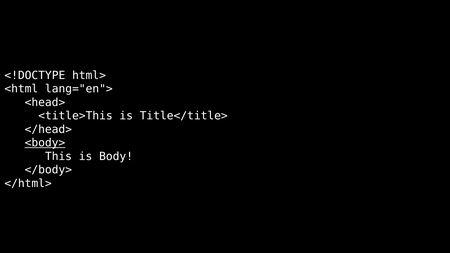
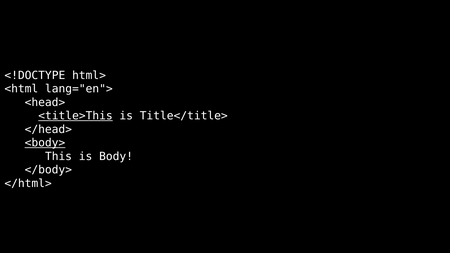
<title>This underline: none -> present (75, 116)
